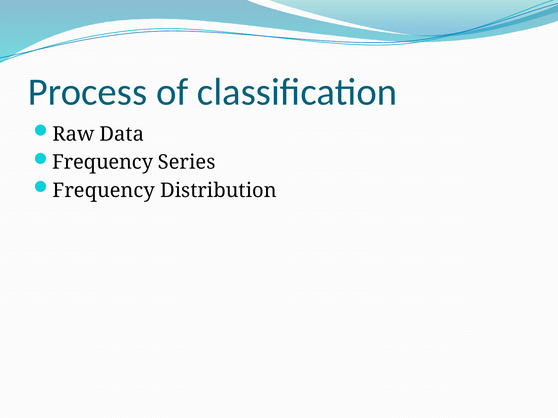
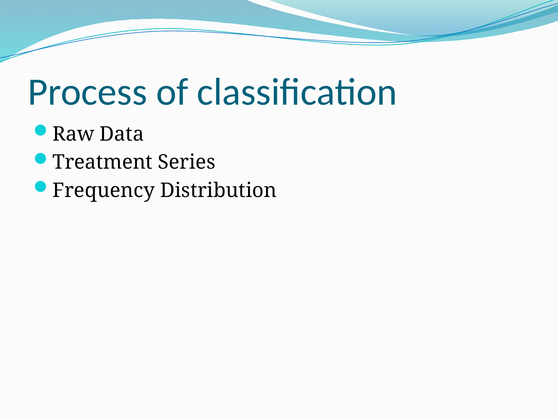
Frequency: Frequency -> Treatment (103, 163)
